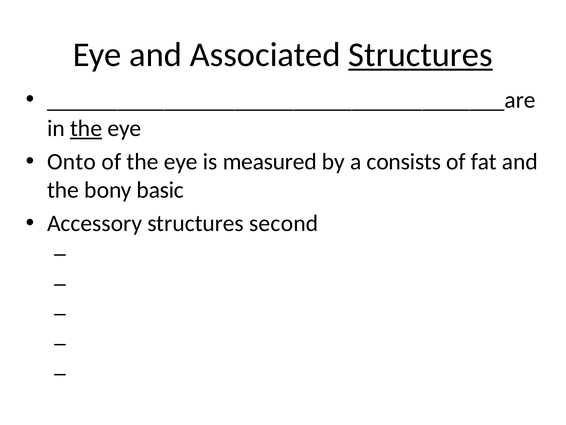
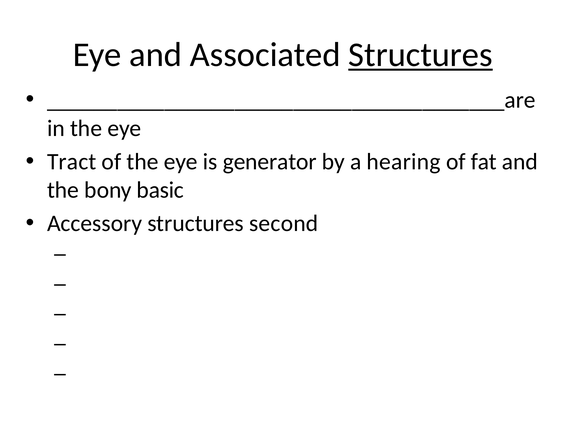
the underline: present -> none (86, 128)
Onto: Onto -> Tract (72, 162)
measured: measured -> generator (270, 162)
consists: consists -> hearing (404, 162)
